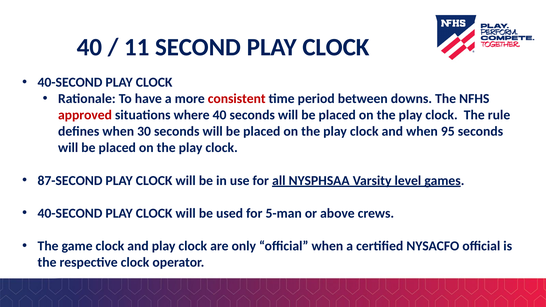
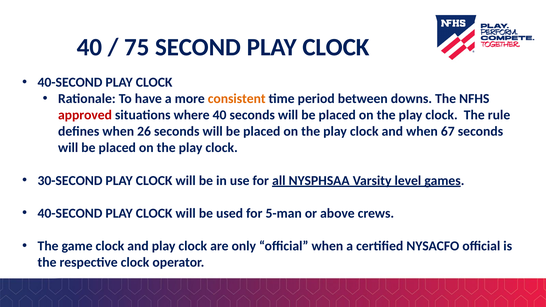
11: 11 -> 75 (137, 47)
consistent colour: red -> orange (237, 99)
30: 30 -> 26 (144, 131)
95: 95 -> 67 (448, 131)
87-SECOND: 87-SECOND -> 30-SECOND (70, 181)
